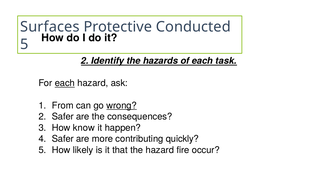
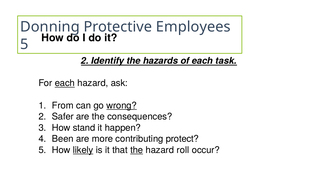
Surfaces: Surfaces -> Donning (50, 27)
Conducted: Conducted -> Employees (193, 27)
know: know -> stand (84, 128)
Safer: Safer -> Been (63, 139)
quickly: quickly -> protect (182, 139)
likely underline: none -> present (83, 150)
the underline: none -> present (137, 150)
fire: fire -> roll (183, 150)
